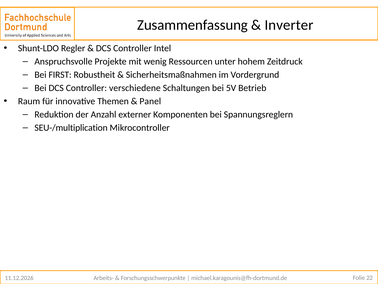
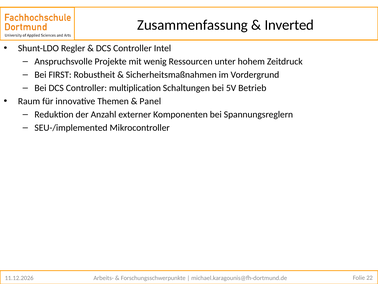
Inverter: Inverter -> Inverted (289, 25)
verschiedene: verschiedene -> multiplication (135, 88)
SEU-/multiplication: SEU-/multiplication -> SEU-/implemented (71, 128)
